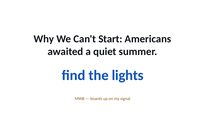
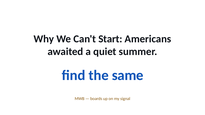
lights: lights -> same (128, 76)
